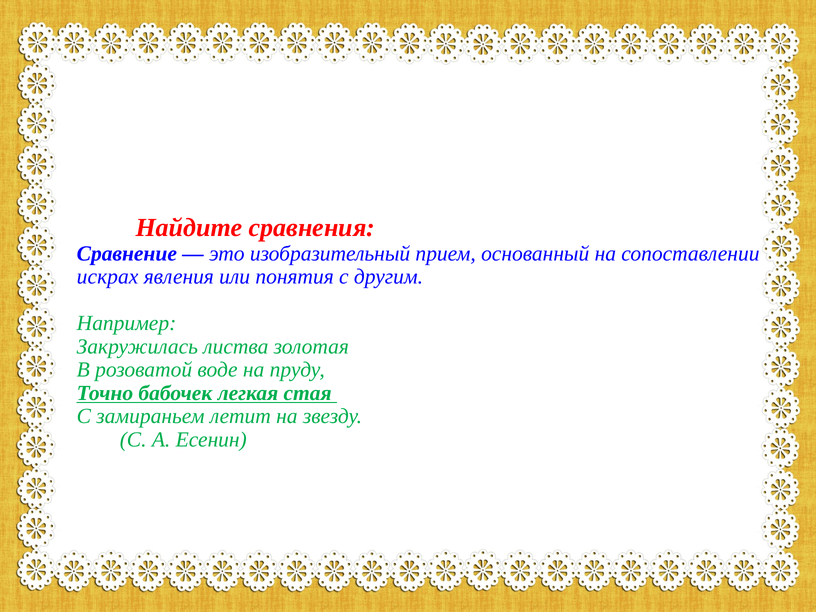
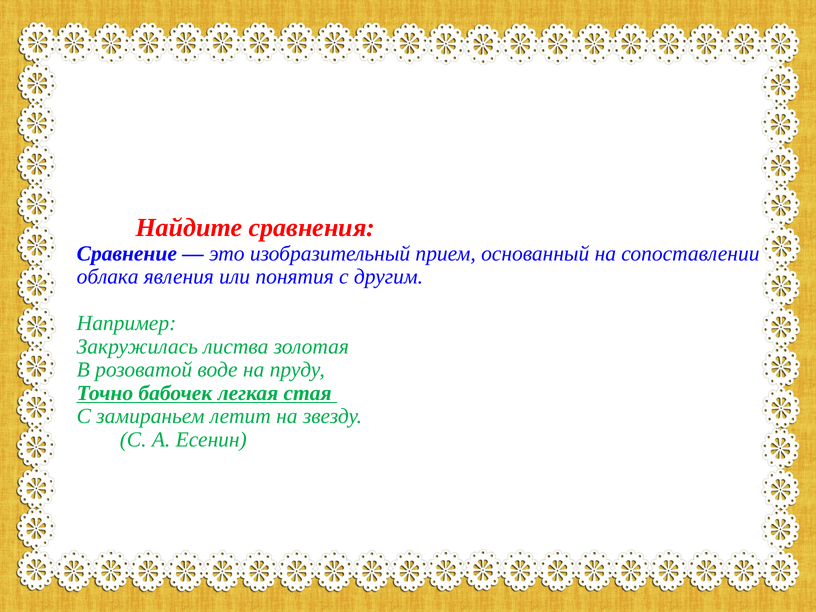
искрах: искрах -> облака (108, 277)
